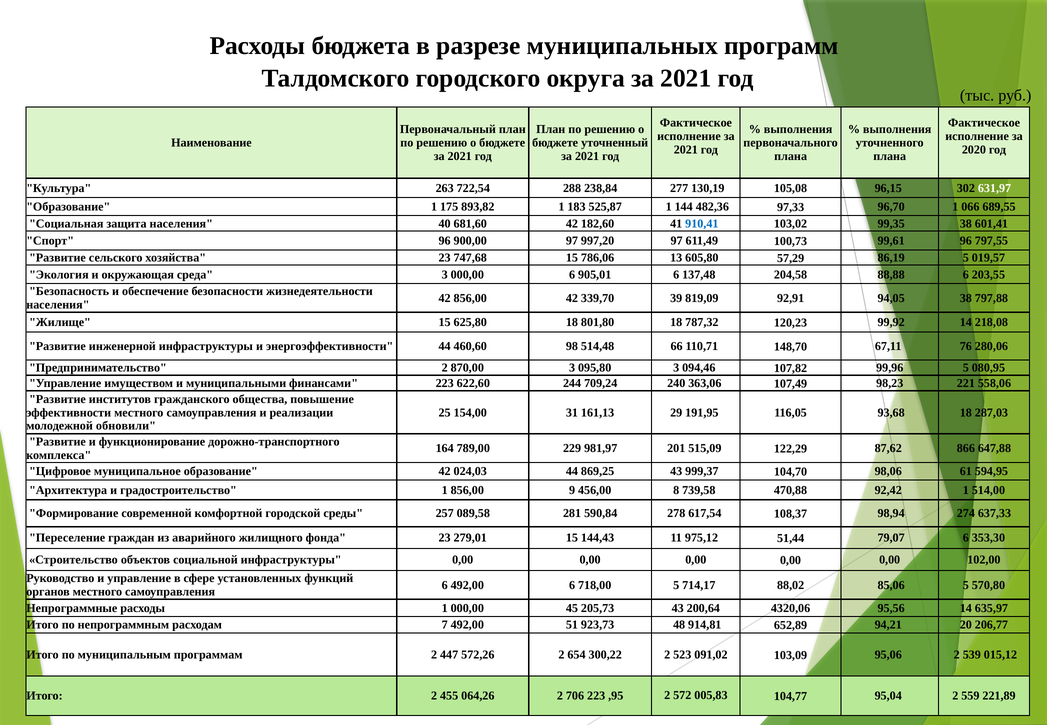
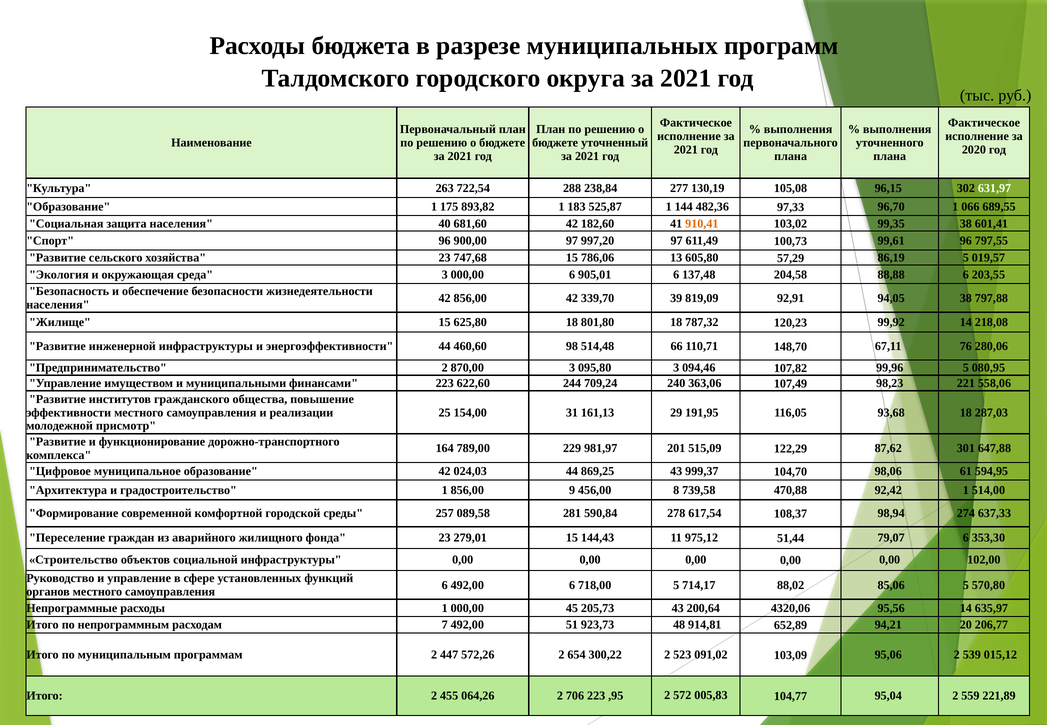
910,41 colour: blue -> orange (702, 224)
обновили: обновили -> присмотр (126, 426)
866: 866 -> 301 (966, 448)
